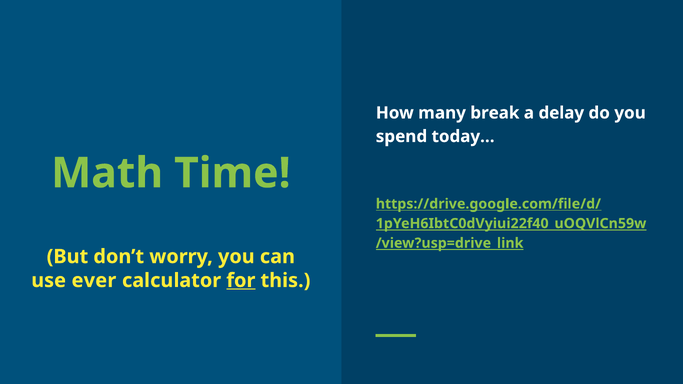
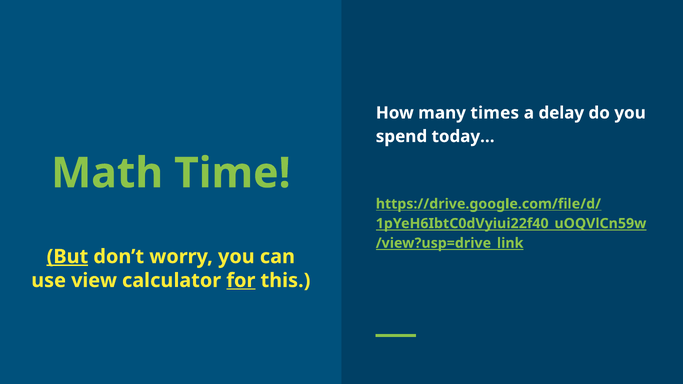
break: break -> times (495, 113)
But underline: none -> present (67, 257)
ever: ever -> view (94, 281)
